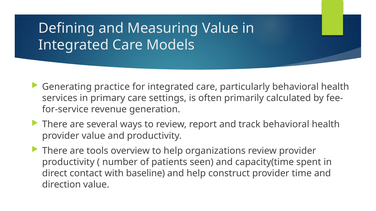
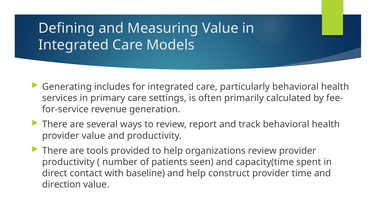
practice: practice -> includes (112, 87)
overview: overview -> provided (130, 151)
